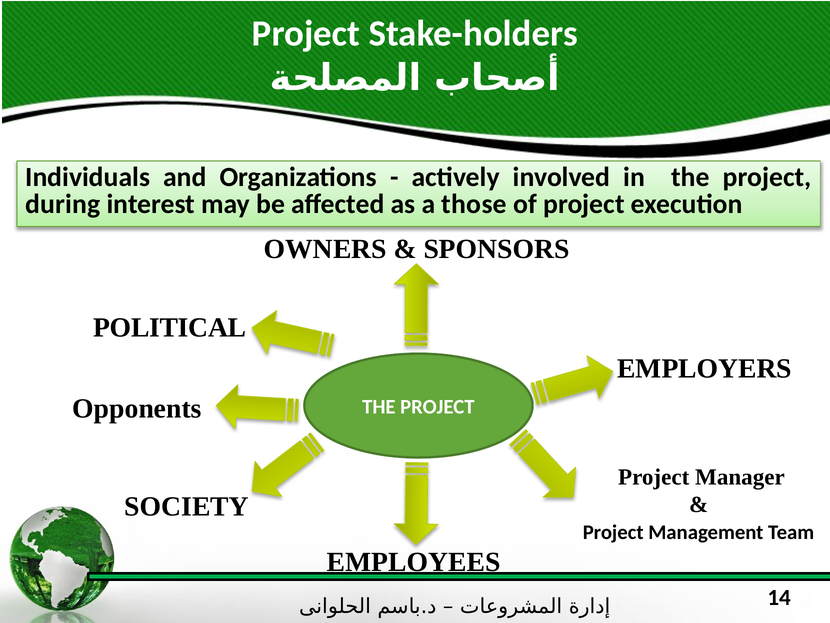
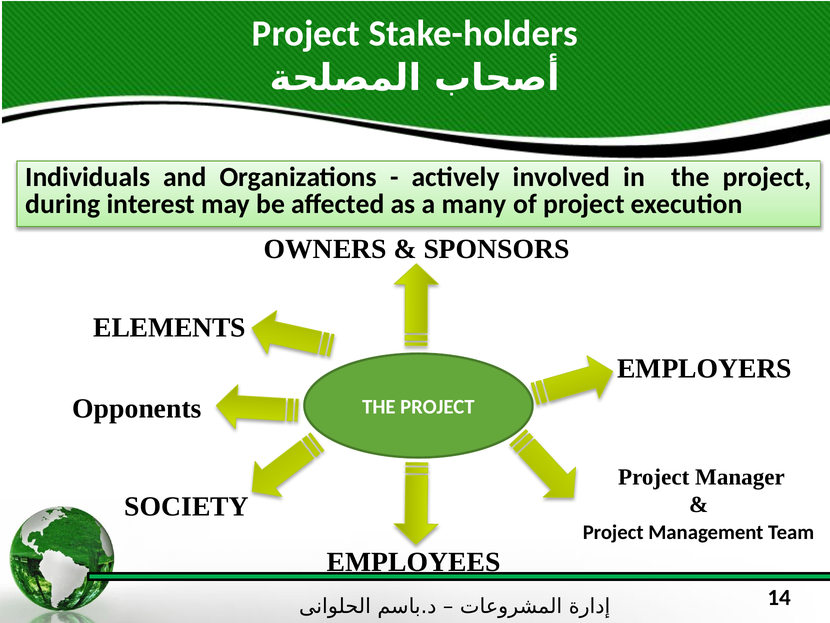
those: those -> many (474, 204)
POLITICAL: POLITICAL -> ELEMENTS (170, 327)
